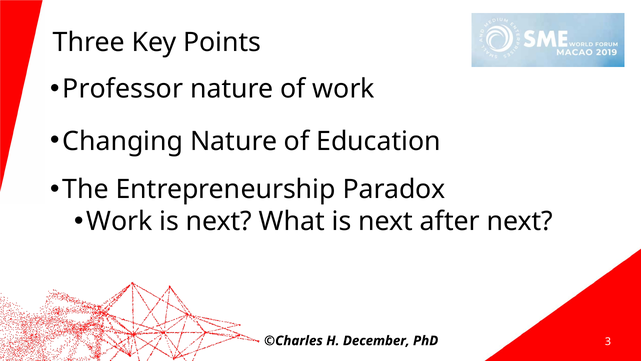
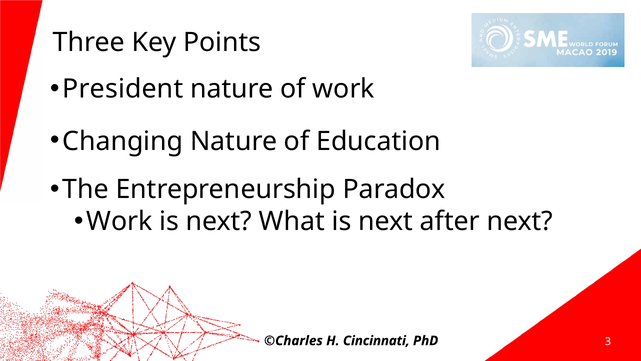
Professor: Professor -> President (123, 89)
December: December -> Cincinnati (376, 340)
